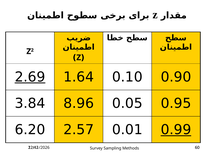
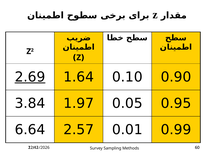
8.96: 8.96 -> 1.97 (79, 103)
6.20: 6.20 -> 6.64 (30, 129)
0.99 underline: present -> none (176, 129)
